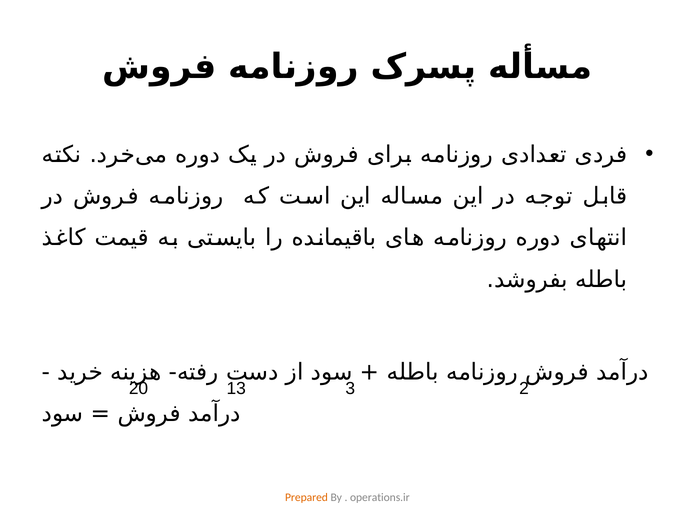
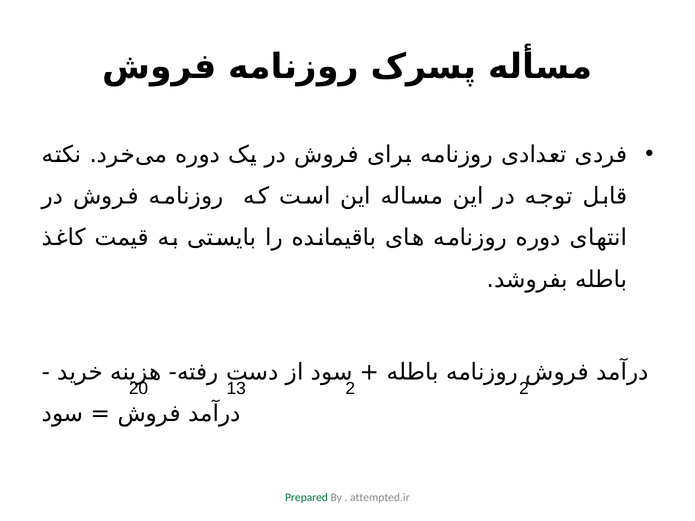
13 3: 3 -> 2 (350, 389)
Prepared colour: orange -> green (307, 498)
operations.ir: operations.ir -> attempted.ir (380, 498)
